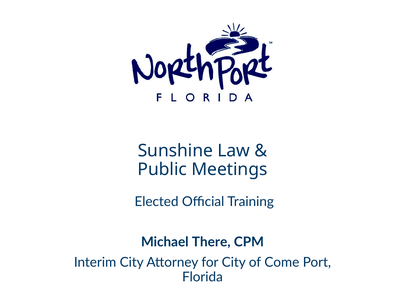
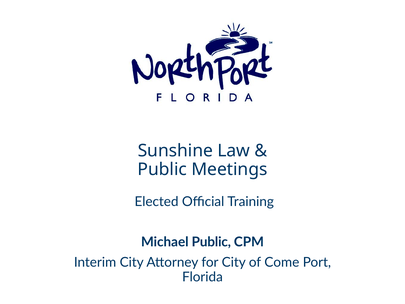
Michael There: There -> Public (211, 242)
